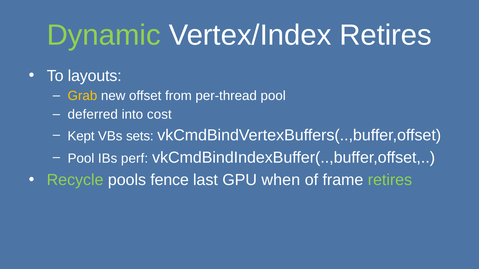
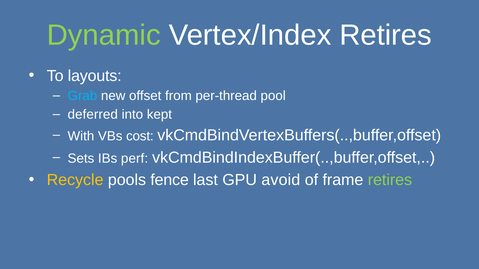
Grab colour: yellow -> light blue (82, 96)
cost: cost -> kept (159, 115)
Kept: Kept -> With (81, 136)
sets: sets -> cost (140, 136)
Pool: Pool -> Sets (81, 159)
Recycle colour: light green -> yellow (75, 180)
when: when -> avoid (281, 180)
